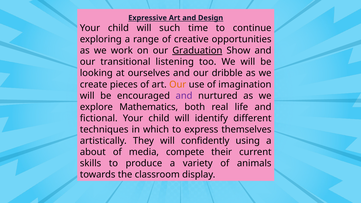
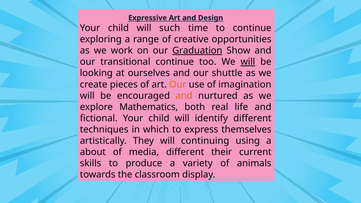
transitional listening: listening -> continue (175, 62)
will underline: none -> present (248, 62)
dribble: dribble -> shuttle (227, 73)
and colour: purple -> orange (184, 96)
confidently: confidently -> continuing (205, 141)
media compete: compete -> different (185, 152)
